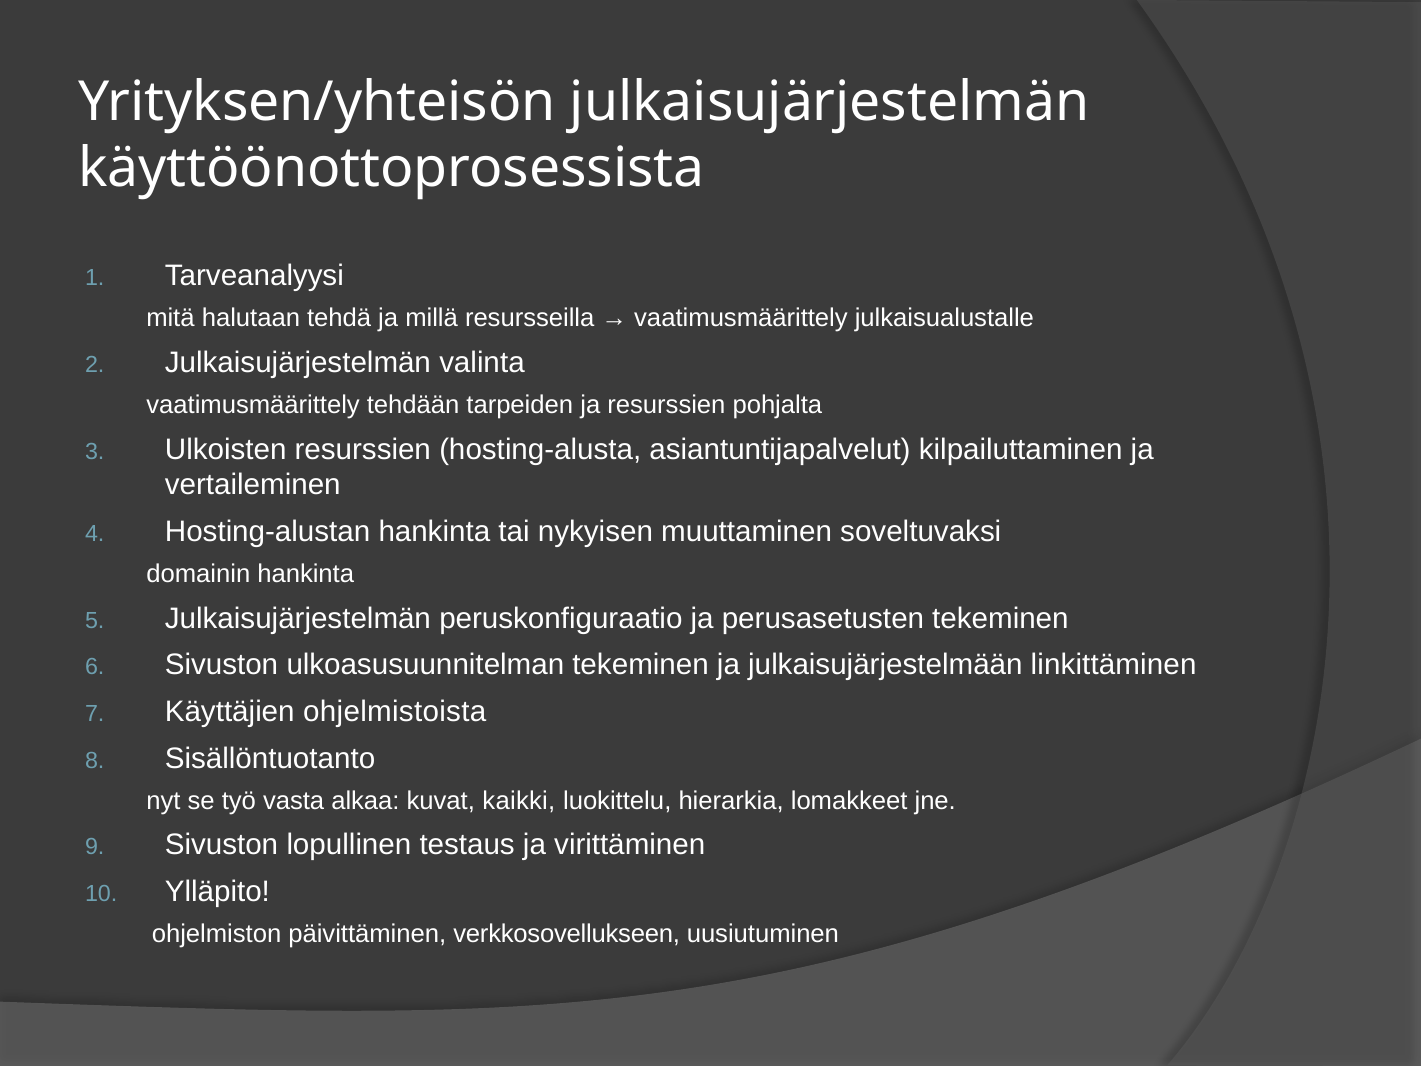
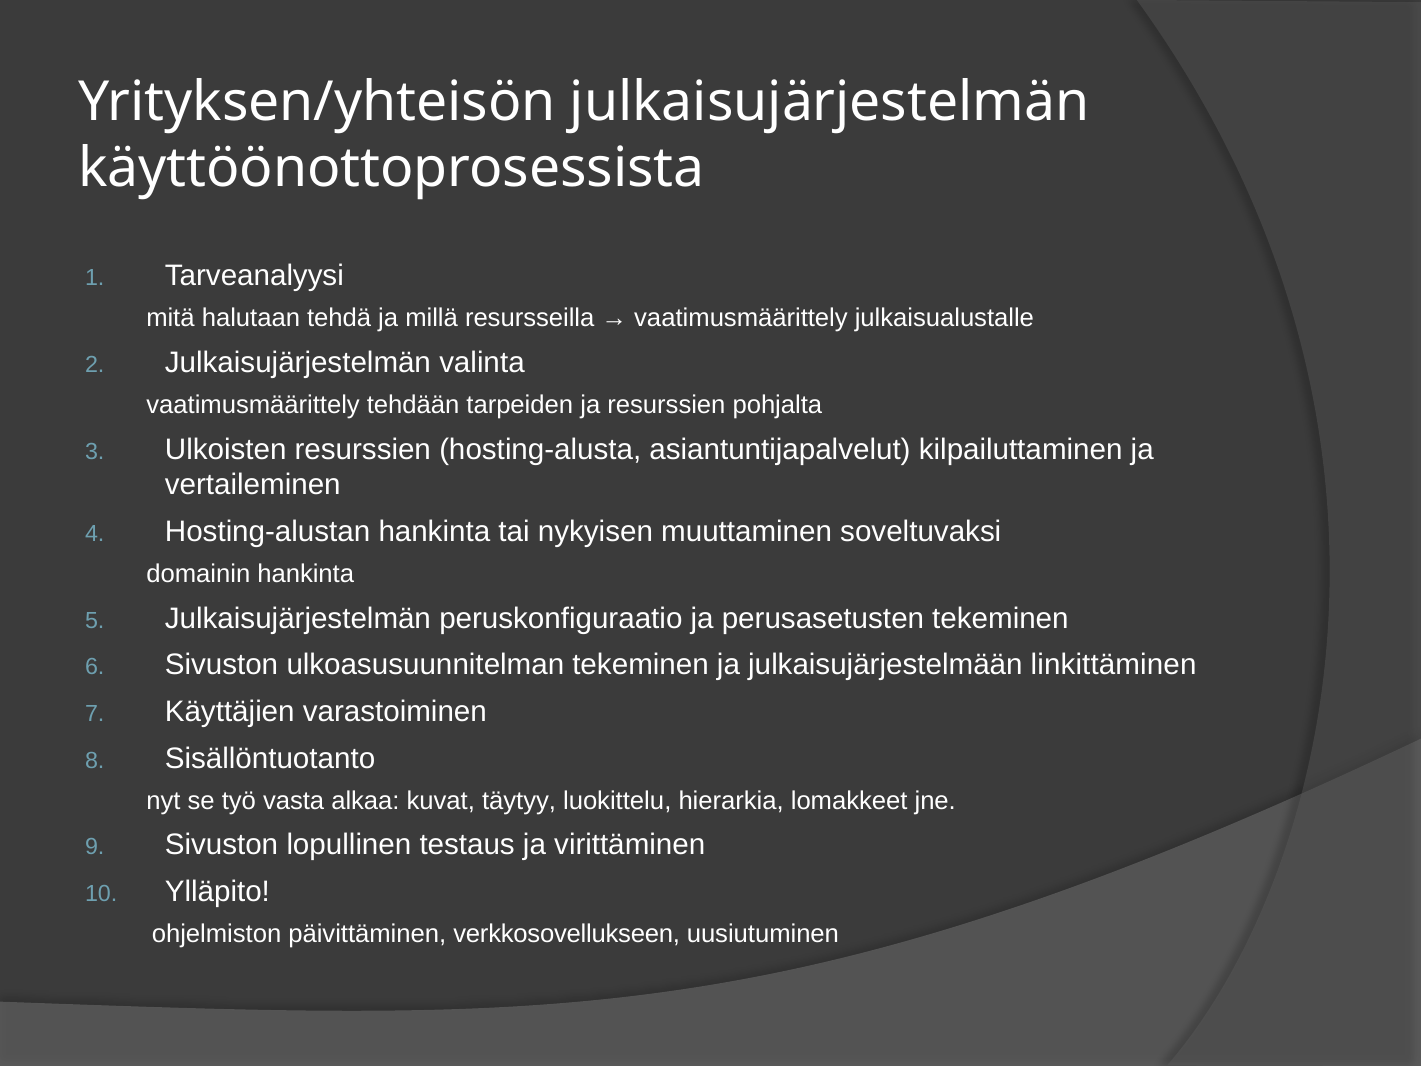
ohjelmistoista: ohjelmistoista -> varastoiminen (395, 711)
kaikki: kaikki -> täytyy (519, 800)
